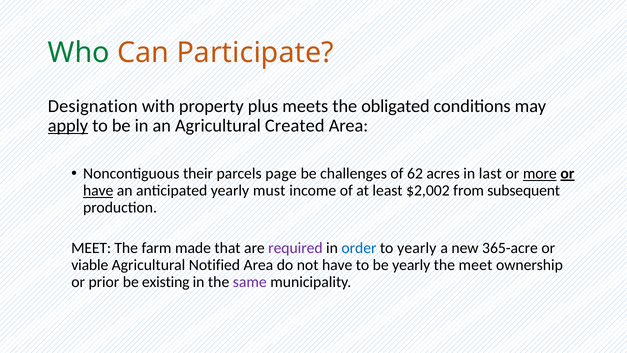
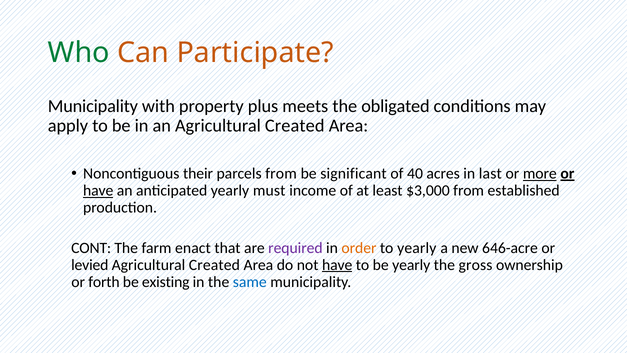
Designation: Designation -> Municipality (93, 106)
apply underline: present -> none (68, 126)
parcels page: page -> from (281, 174)
challenges: challenges -> significant (354, 174)
62: 62 -> 40 (415, 174)
$2,002: $2,002 -> $3,000 (428, 190)
subsequent: subsequent -> established (524, 190)
MEET: MEET -> CONT (91, 248)
made: made -> enact (193, 248)
order colour: blue -> orange (359, 248)
365-acre: 365-acre -> 646-acre (510, 248)
viable: viable -> levied (90, 265)
Notified: Notified -> Created (214, 265)
have underline: none -> present (337, 265)
the meet: meet -> gross (475, 265)
prior: prior -> forth (104, 282)
same colour: purple -> blue (250, 282)
